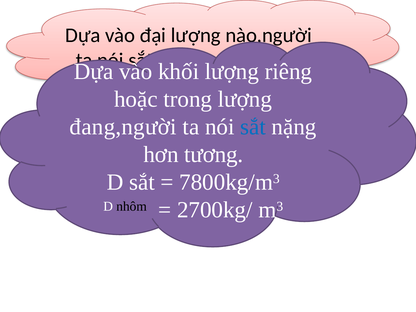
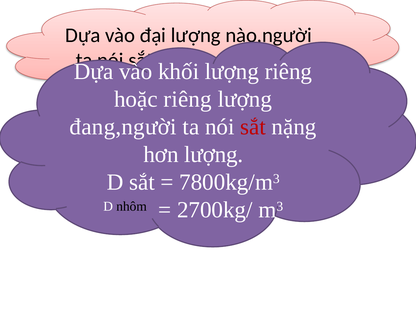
hoặc trong: trong -> riêng (188, 99)
sắt colour: blue -> red (253, 127)
hơn tương: tương -> lượng (214, 155)
